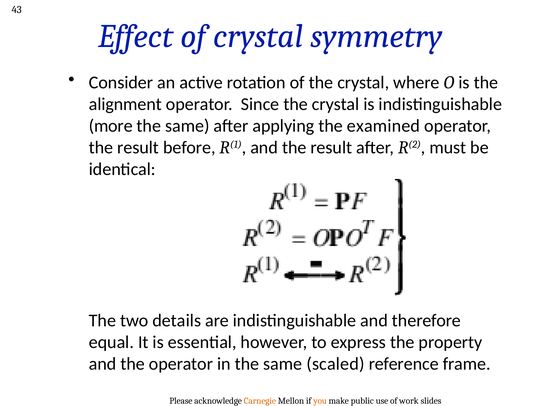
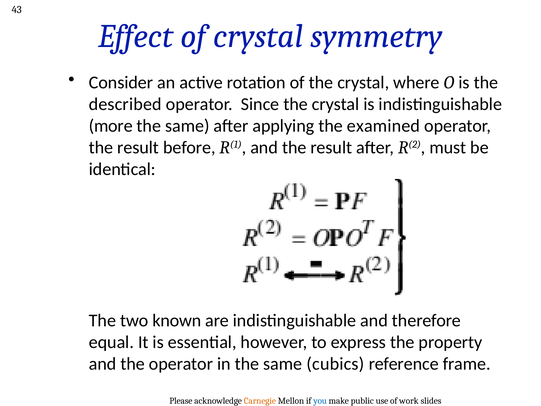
alignment: alignment -> described (125, 104)
details: details -> known (177, 320)
scaled: scaled -> cubics (335, 364)
you colour: orange -> blue (320, 400)
